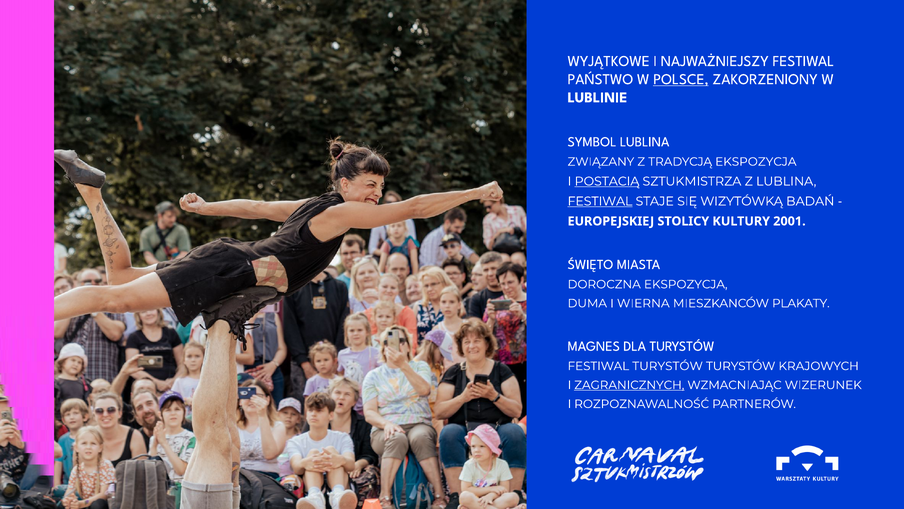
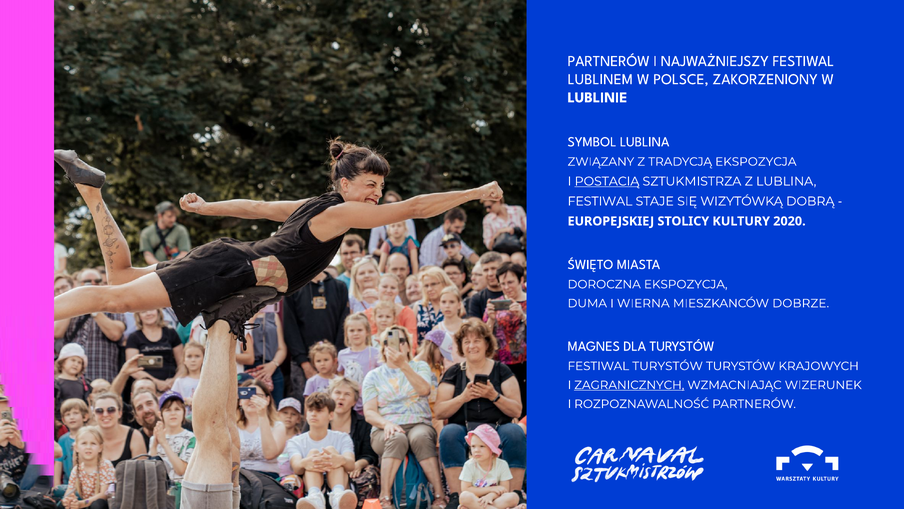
WYJĄTKOWE: WYJĄTKOWE -> PARTNERÓW (609, 61)
PAŃSTWO: PAŃSTWO -> LUBLINEM (600, 79)
POLSCE underline: present -> none (681, 79)
FESTIWAL underline: present -> none (600, 201)
BADAŃ: BADAŃ -> DOBRĄ (810, 201)
2001: 2001 -> 2020 (789, 221)
PLAKATY: PLAKATY -> DOBRZE (801, 303)
